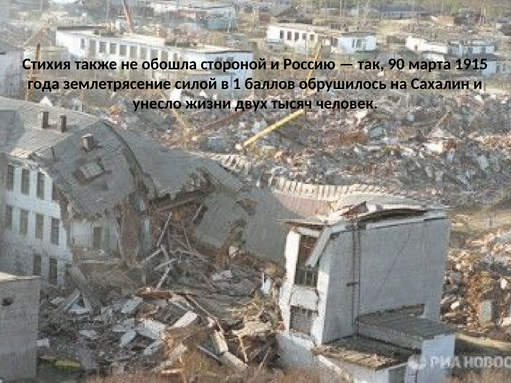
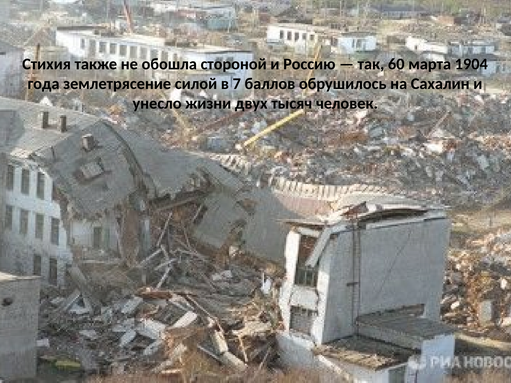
90: 90 -> 60 (396, 64)
1915: 1915 -> 1904 (471, 64)
1: 1 -> 7 (237, 84)
